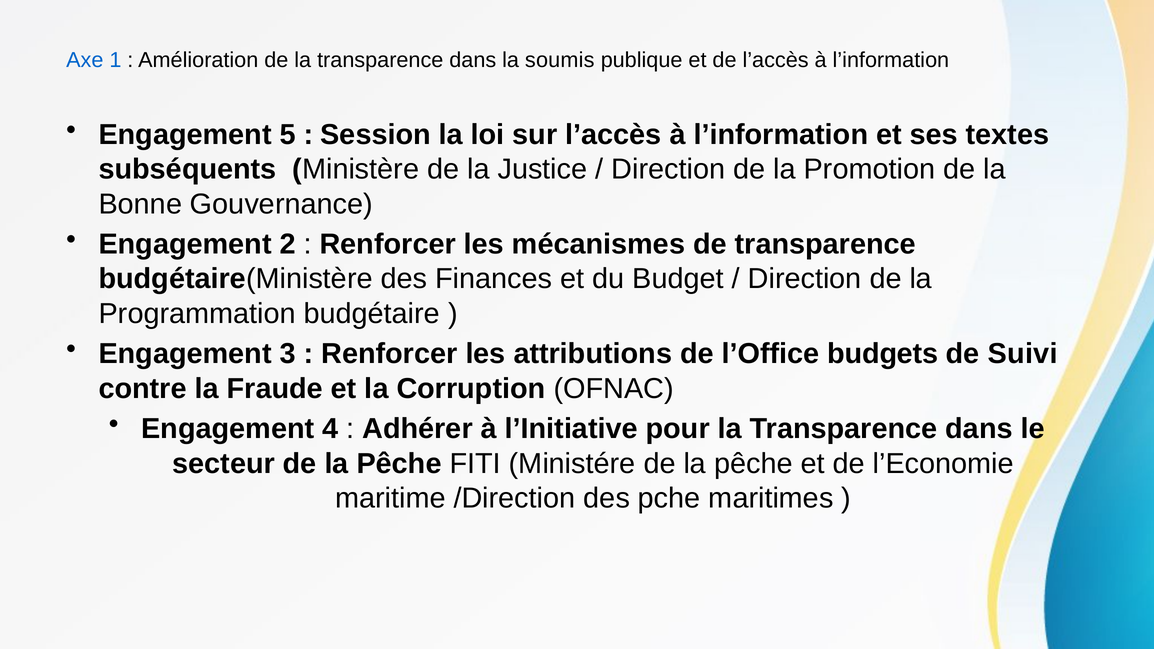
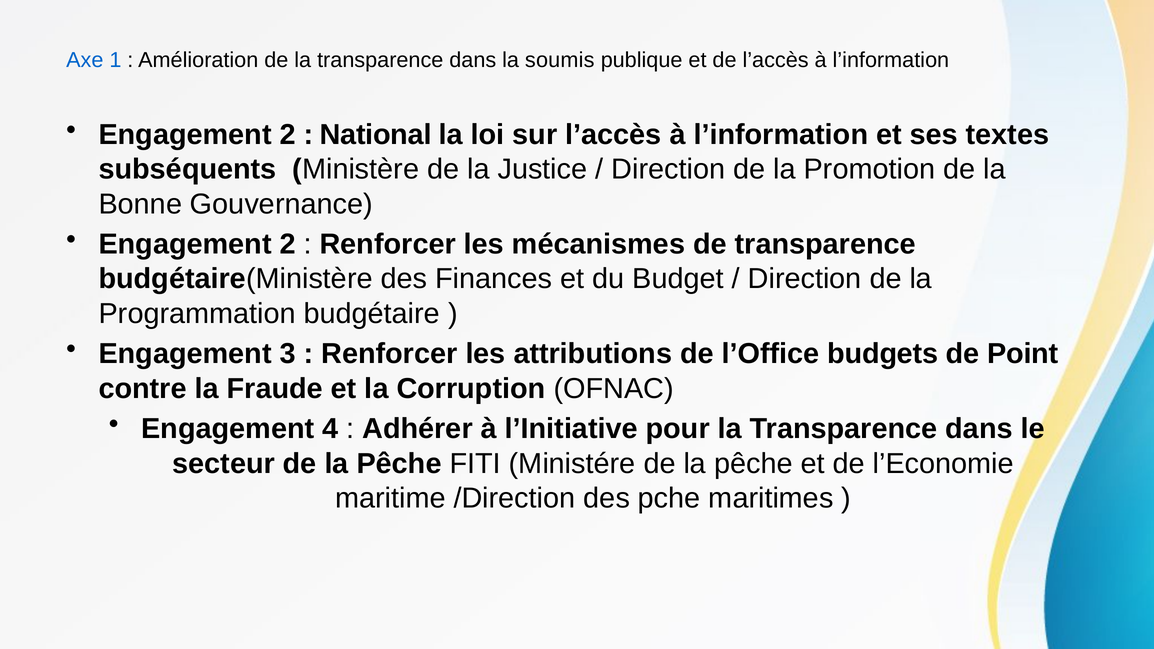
5: 5 -> 2 (288, 135)
Session: Session -> National (376, 135)
Suivi: Suivi -> Point (1023, 354)
